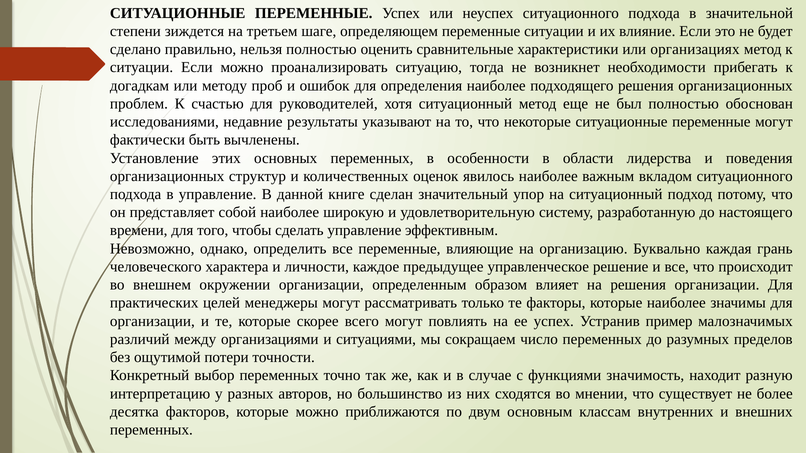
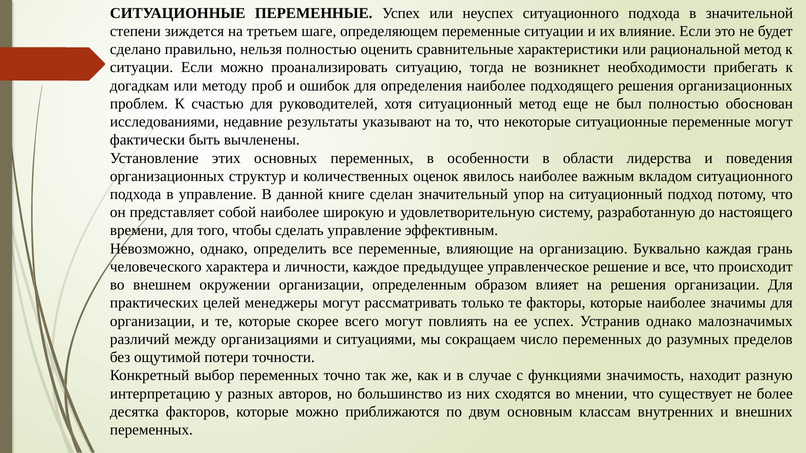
организациях: организациях -> рациональной (695, 49)
Устранив пример: пример -> однако (669, 321)
